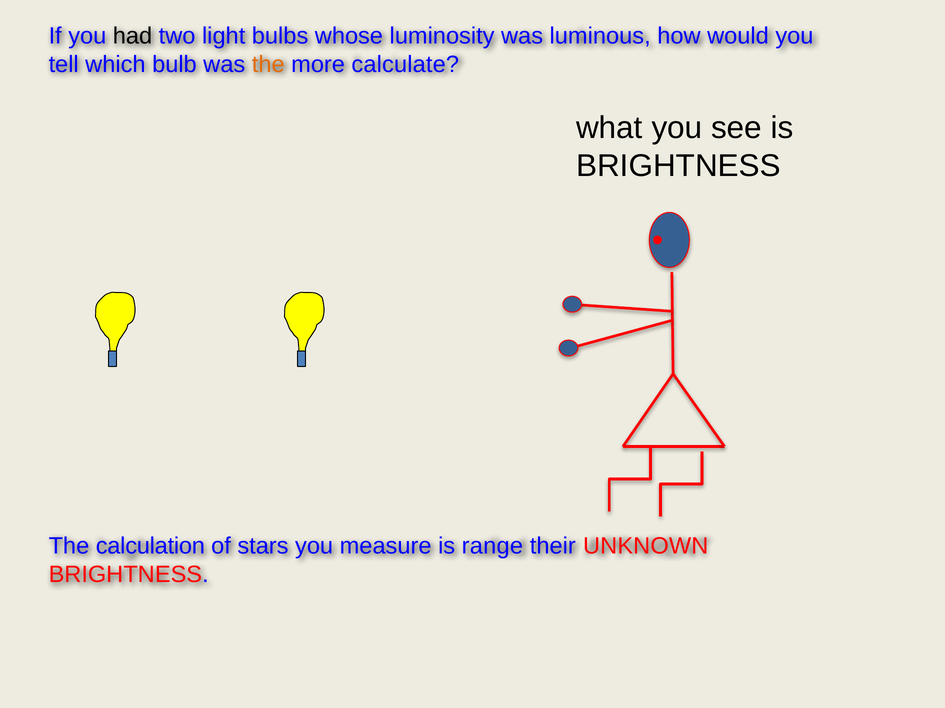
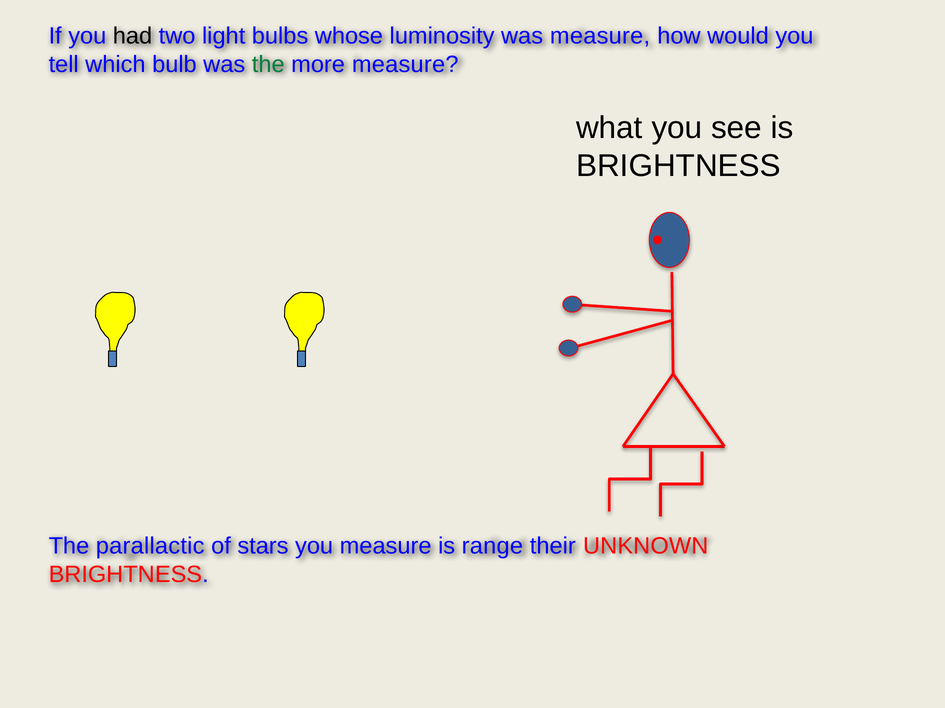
was luminous: luminous -> measure (600, 36)
the colour: orange -> green (268, 65)
more calculate: calculate -> measure (405, 65)
calculation: calculation -> parallactic (150, 547)
